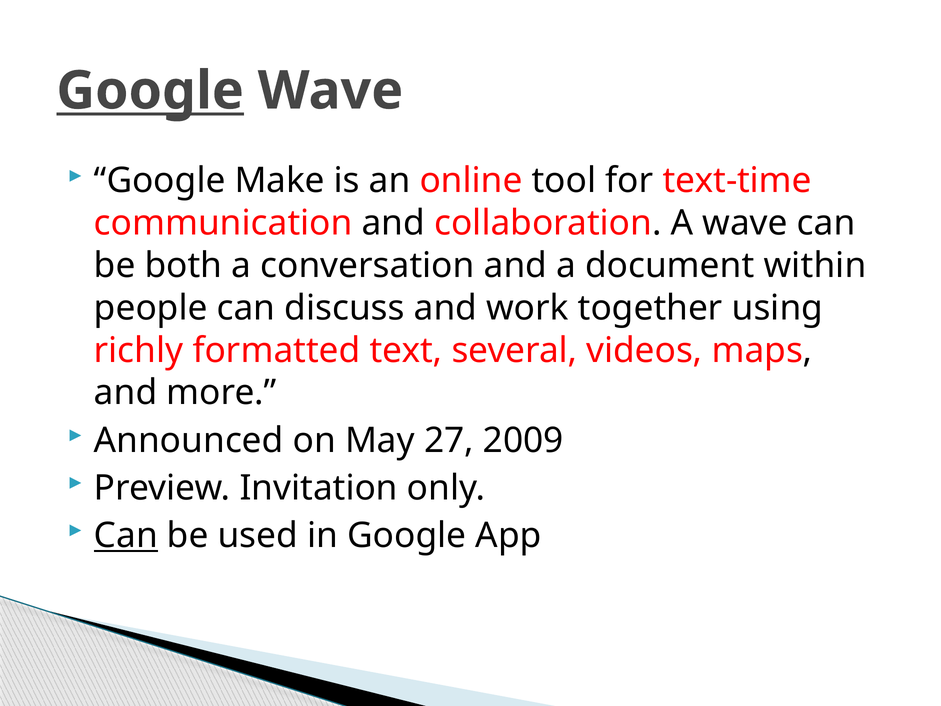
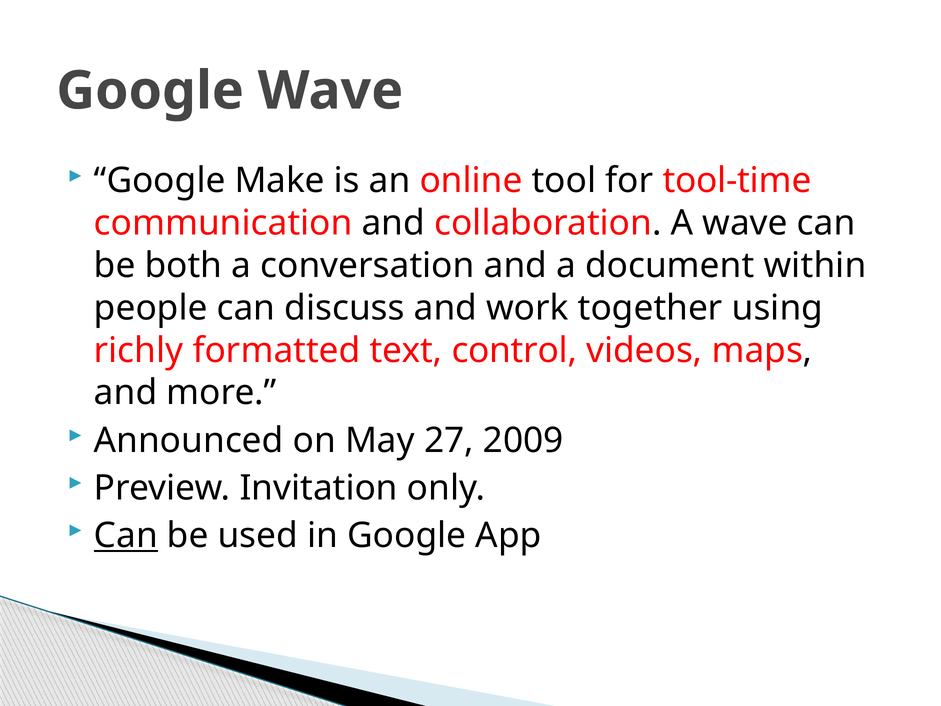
Google underline: present -> none (150, 91)
text-time: text-time -> tool-time (737, 181)
several: several -> control (514, 350)
